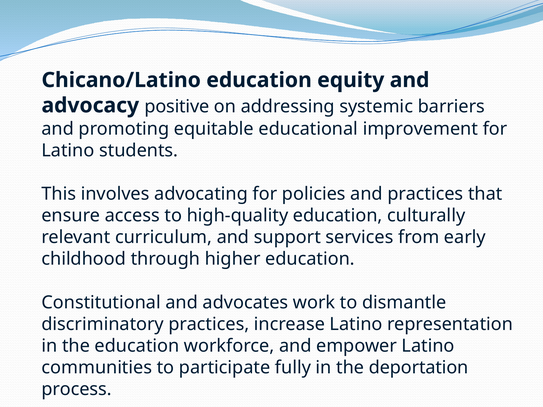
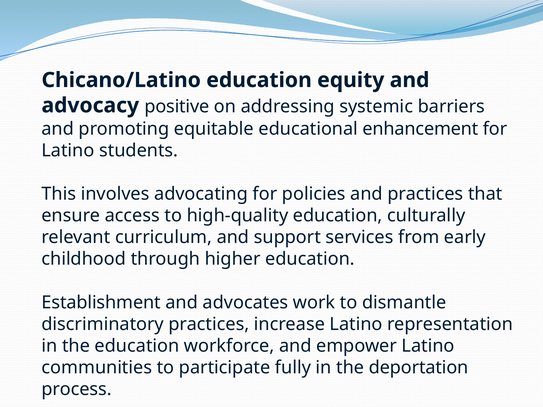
improvement: improvement -> enhancement (420, 129)
Constitutional: Constitutional -> Establishment (101, 303)
